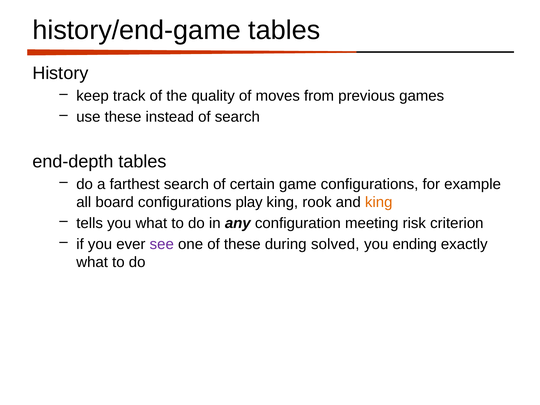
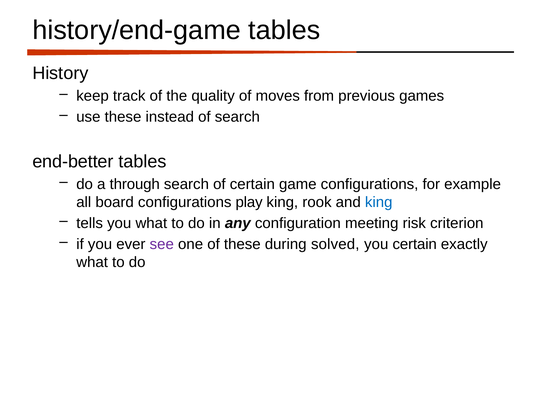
end-depth: end-depth -> end-better (73, 161)
farthest: farthest -> through (135, 184)
king colour: orange -> blue (379, 202)
you ending: ending -> certain (415, 244)
